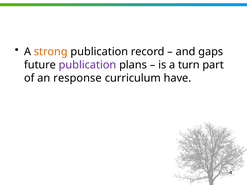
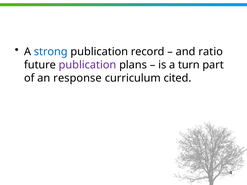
strong colour: orange -> blue (51, 52)
gaps: gaps -> ratio (211, 52)
have: have -> cited (178, 78)
